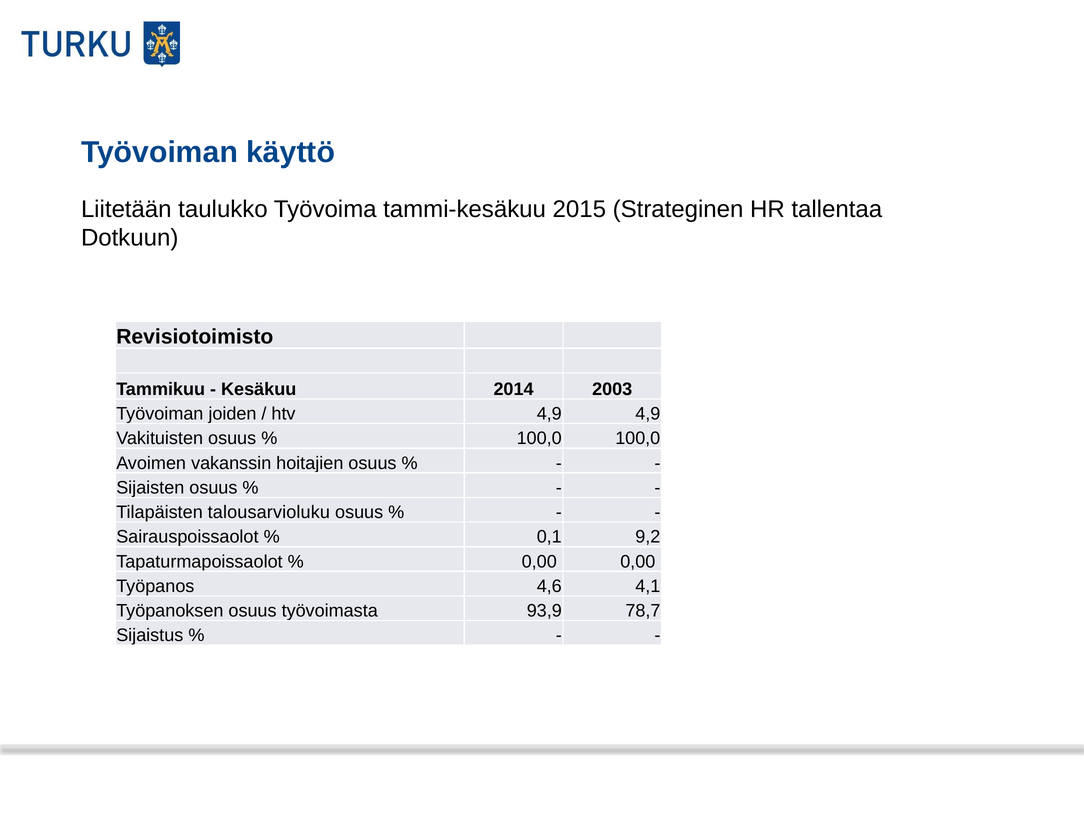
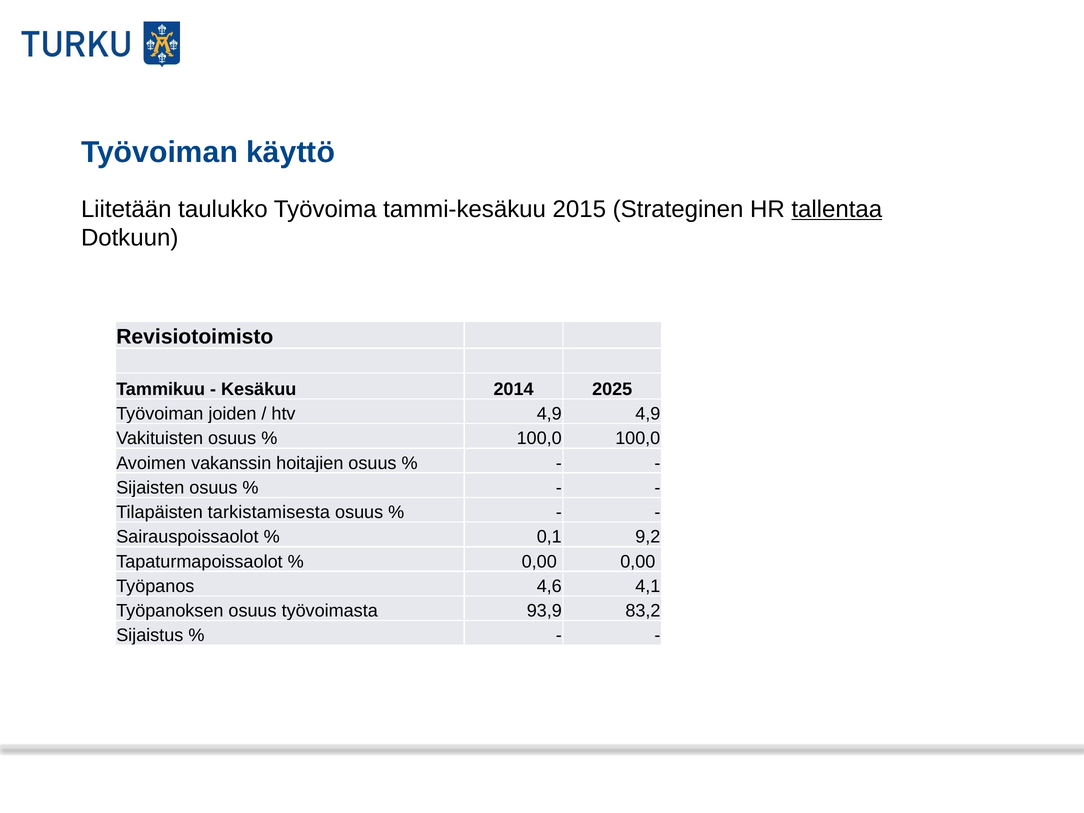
tallentaa underline: none -> present (837, 209)
2003: 2003 -> 2025 (612, 389)
talousarvioluku: talousarvioluku -> tarkistamisesta (269, 512)
78,7: 78,7 -> 83,2 (643, 611)
